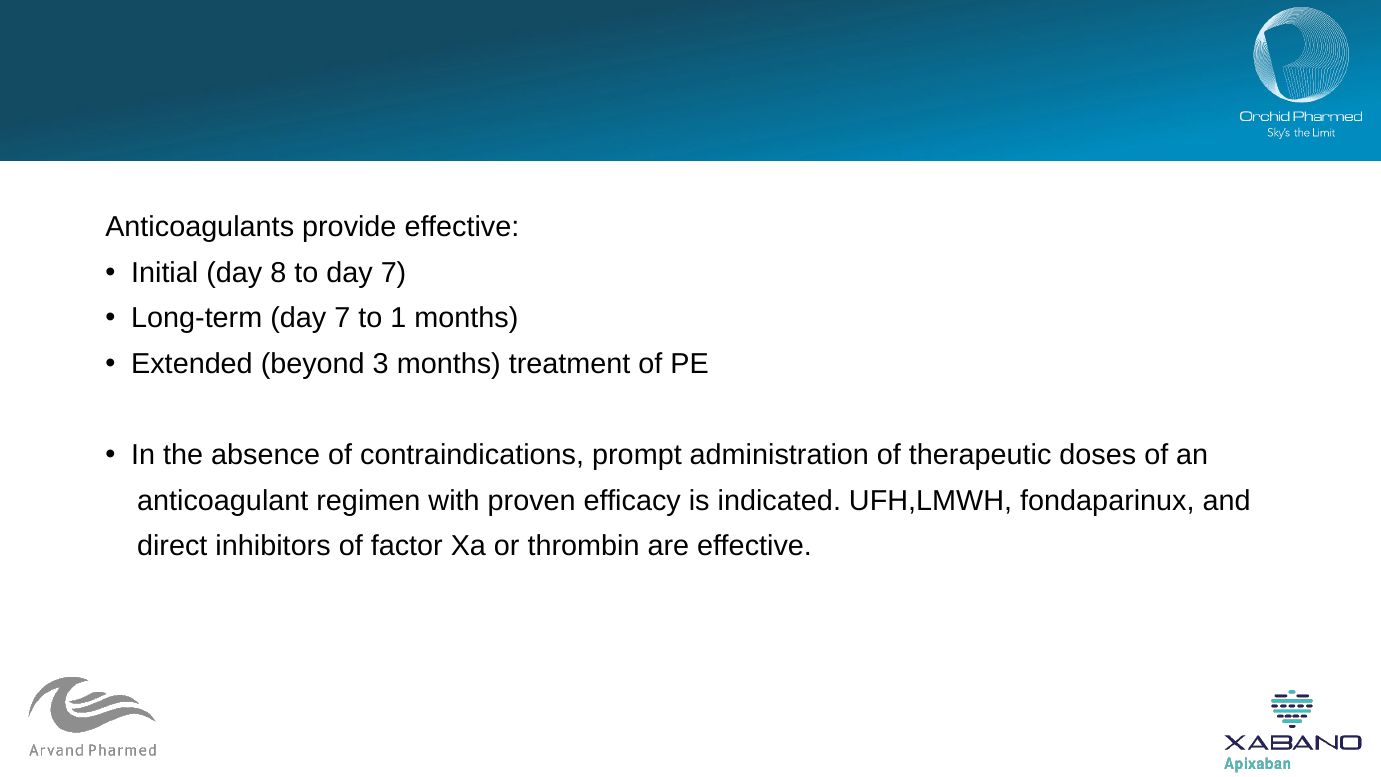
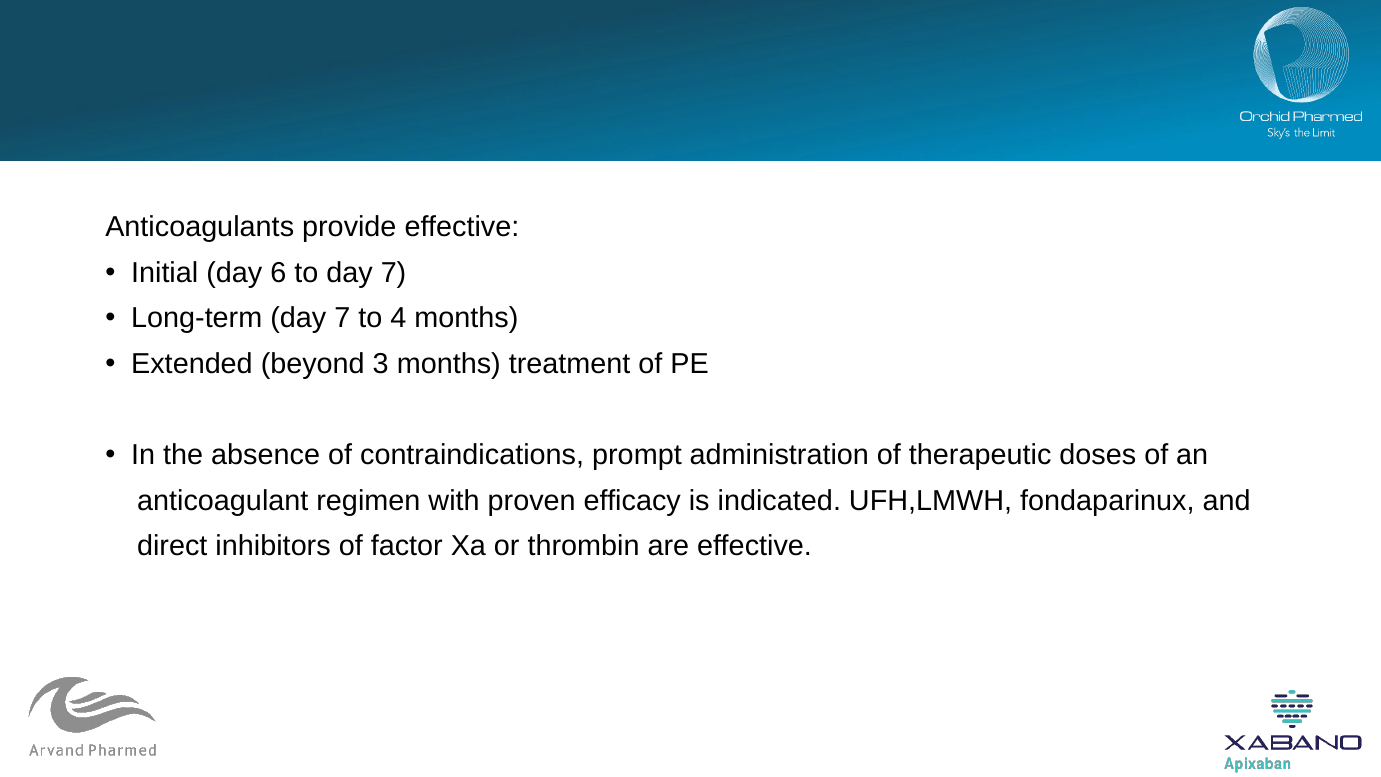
8: 8 -> 6 (278, 273)
1: 1 -> 4 (398, 318)
